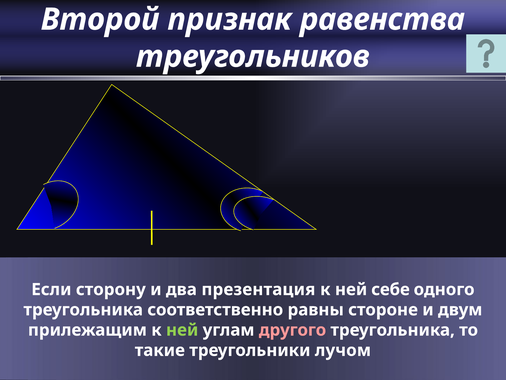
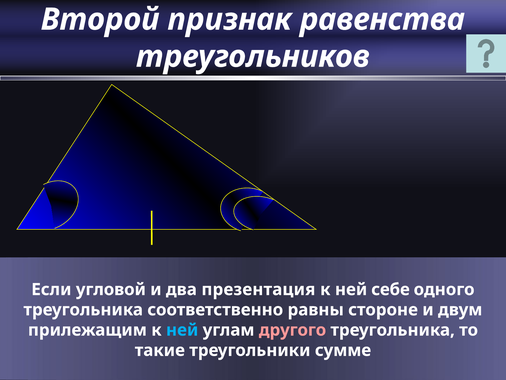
сторону: сторону -> угловой (111, 289)
ней colour: light green -> light blue (182, 330)
лучом: лучом -> сумме (343, 350)
